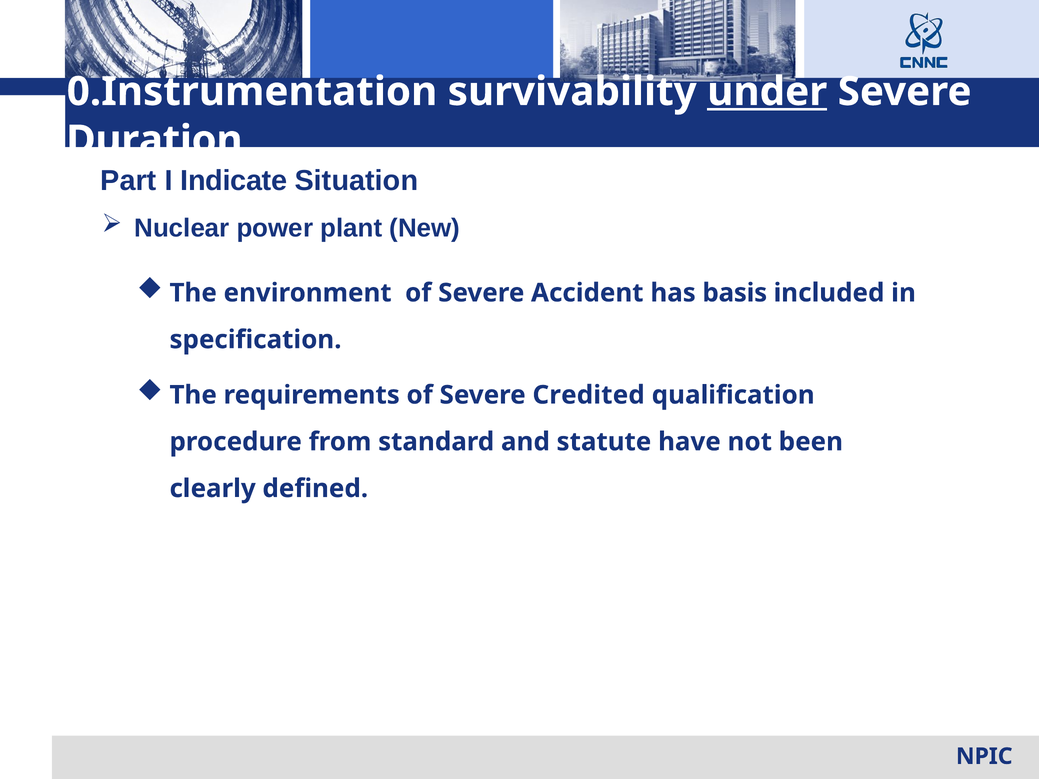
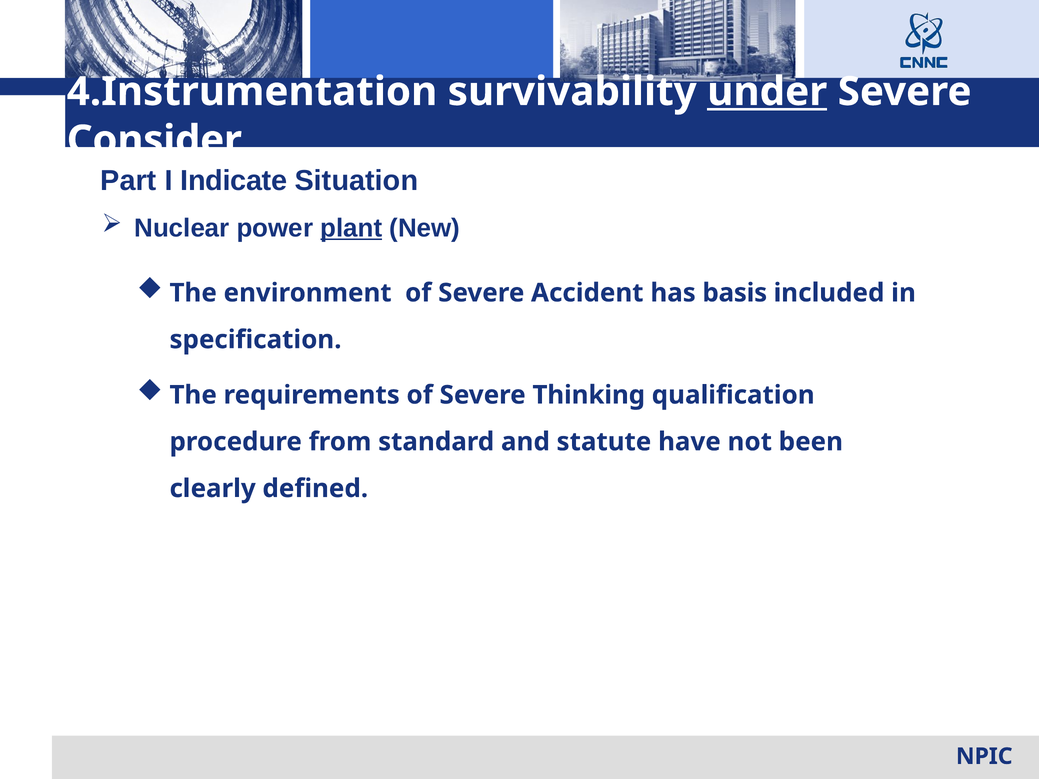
0.Instrumentation: 0.Instrumentation -> 4.Instrumentation (252, 92)
Duration: Duration -> Consider (154, 140)
plant underline: none -> present (351, 228)
Credited: Credited -> Thinking (589, 395)
